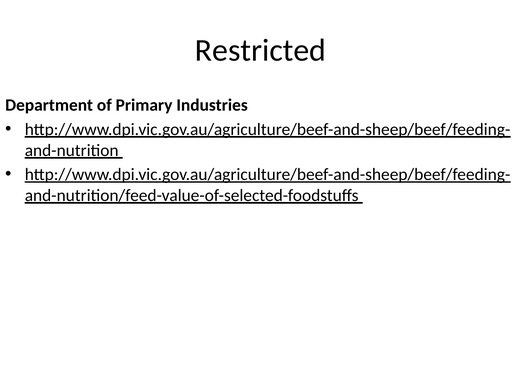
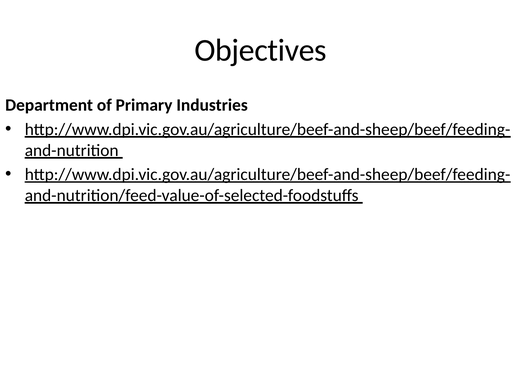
Restricted: Restricted -> Objectives (261, 50)
